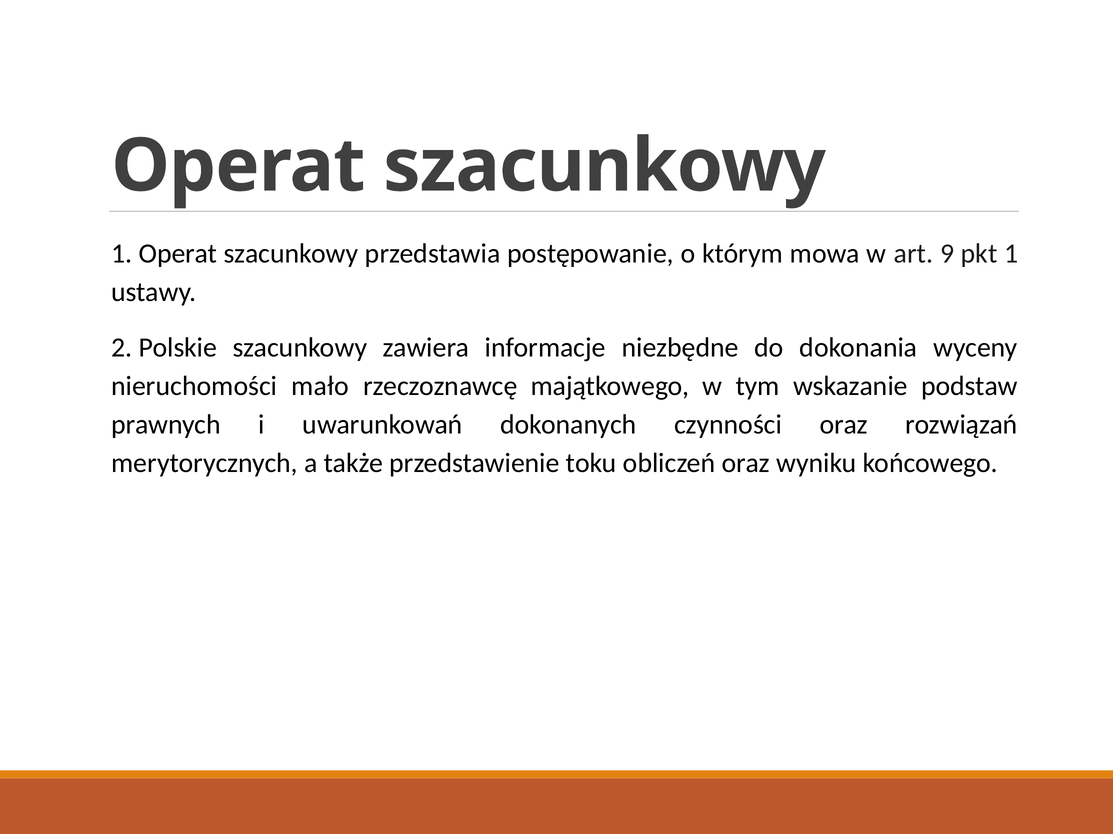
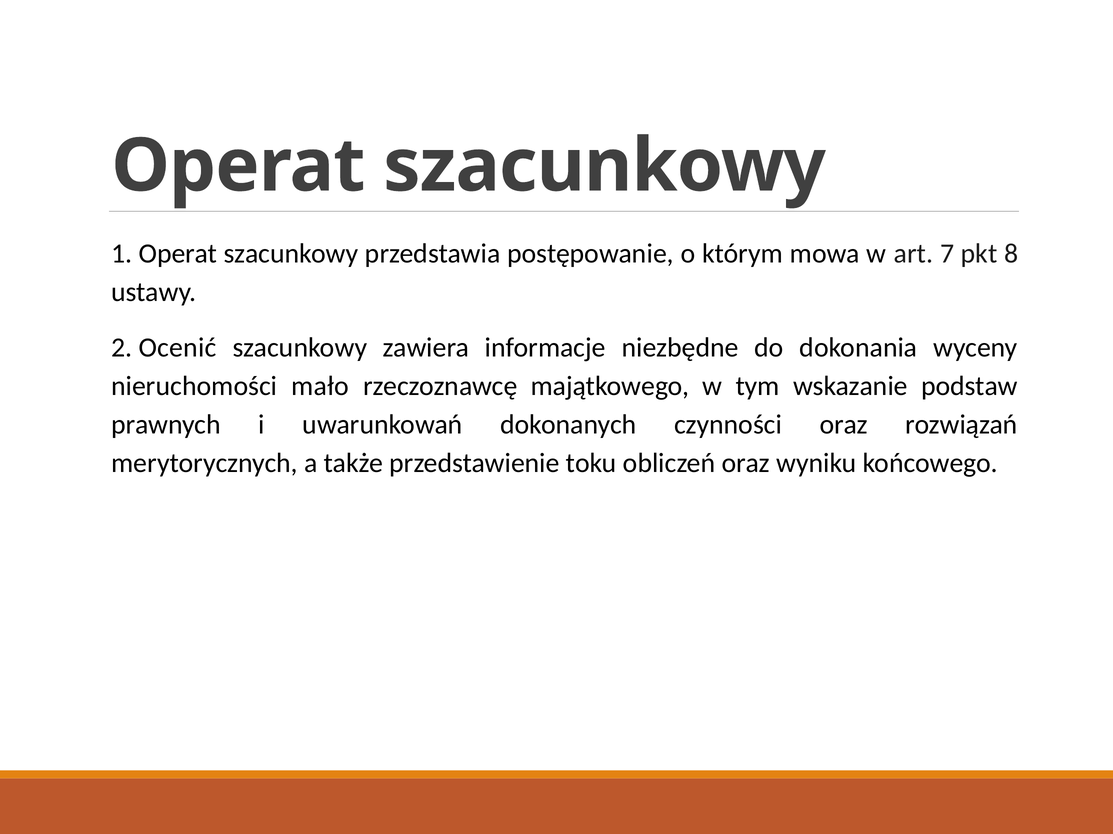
9: 9 -> 7 (947, 254)
pkt 1: 1 -> 8 (1011, 254)
Polskie: Polskie -> Ocenić (178, 348)
